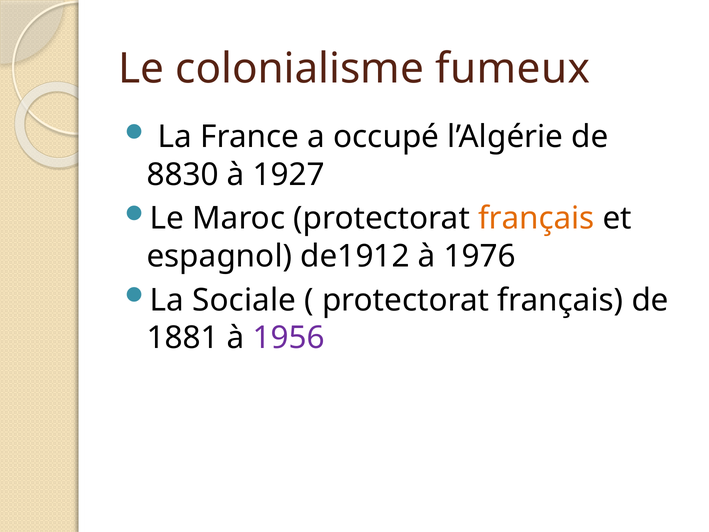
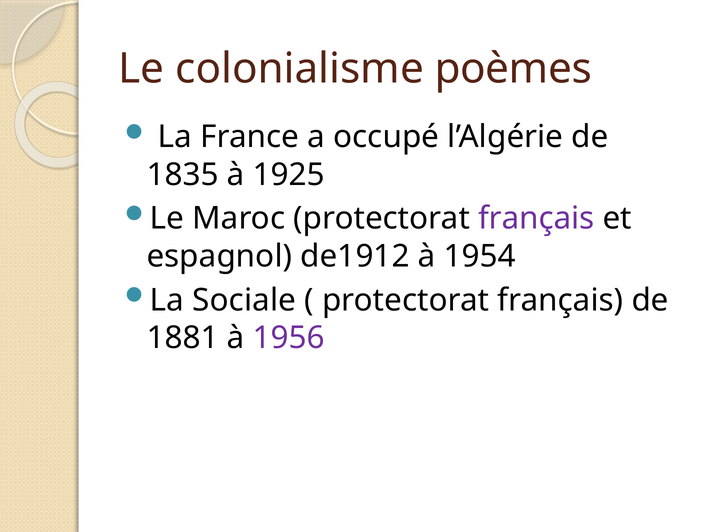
fumeux: fumeux -> poèmes (513, 69)
8830: 8830 -> 1835 (183, 175)
1927: 1927 -> 1925 (289, 175)
français colour: orange -> purple (536, 218)
1976: 1976 -> 1954 (480, 256)
